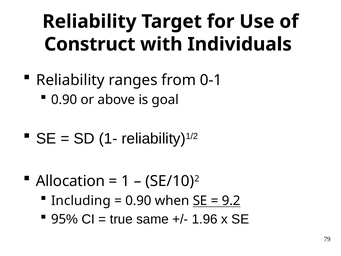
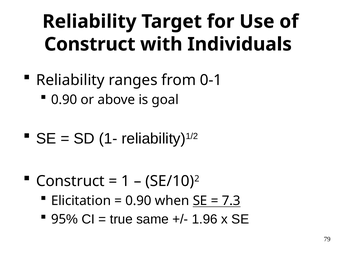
Allocation: Allocation -> Construct (70, 181)
Including: Including -> Elicitation (81, 200)
9.2: 9.2 -> 7.3 (231, 200)
